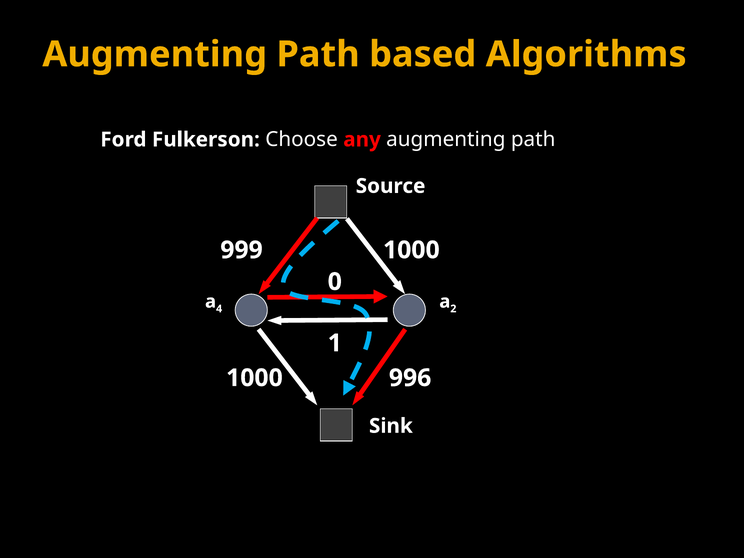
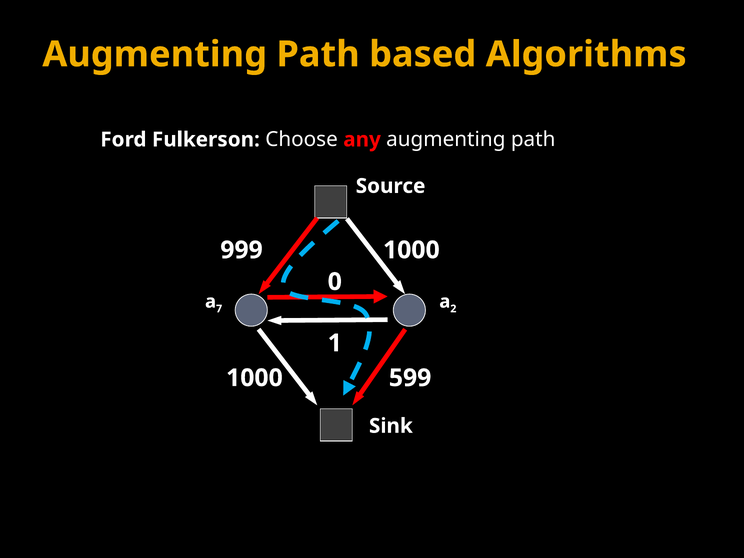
4: 4 -> 7 (219, 309)
996: 996 -> 599 (410, 378)
